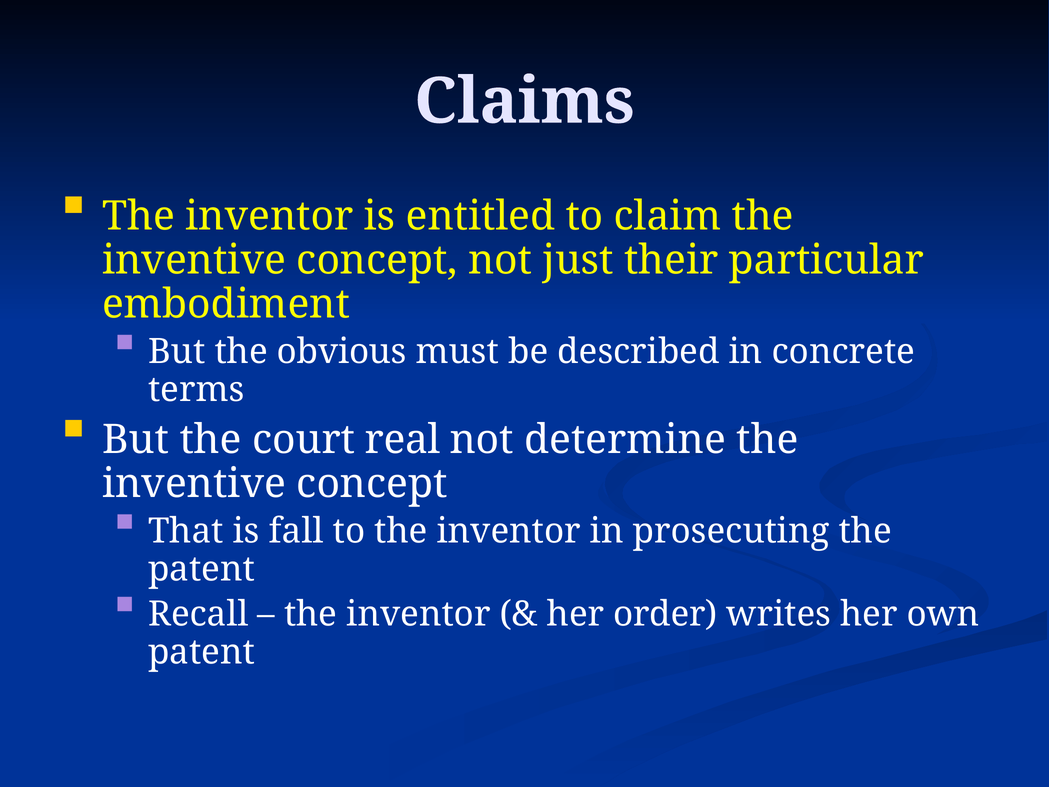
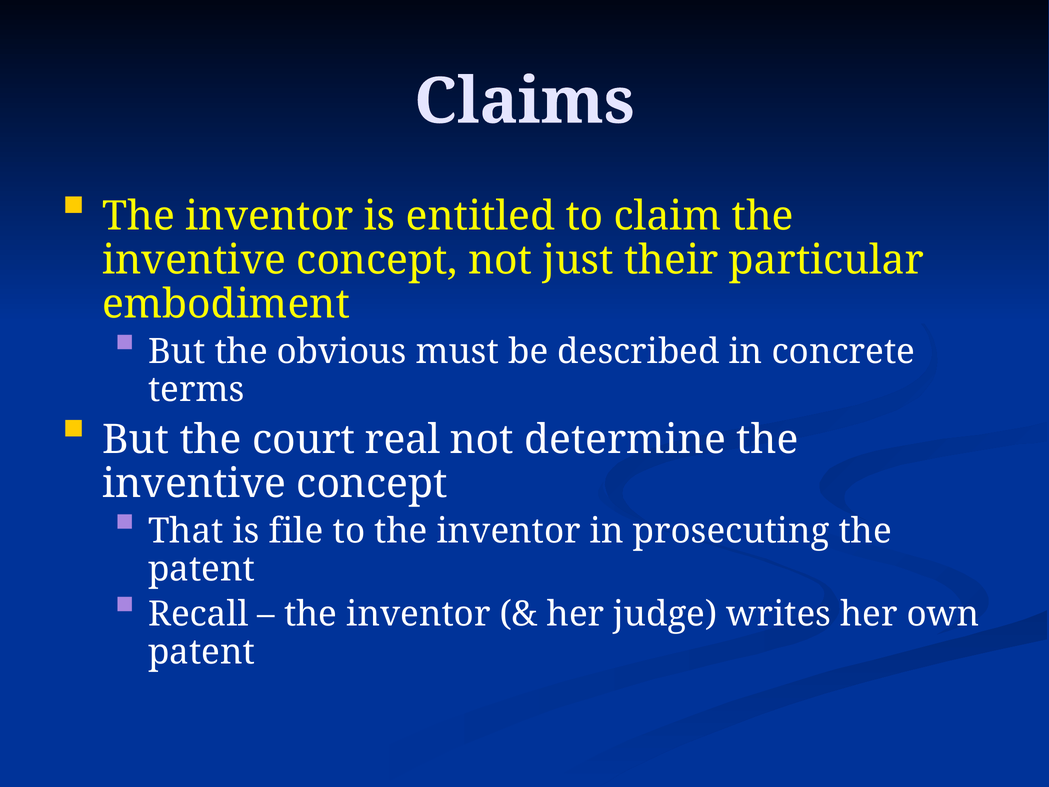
fall: fall -> file (296, 531)
order: order -> judge (665, 614)
